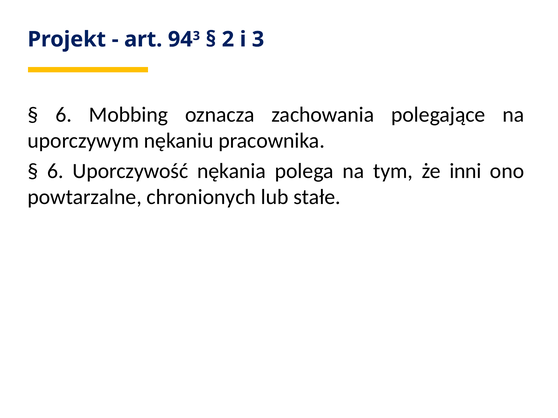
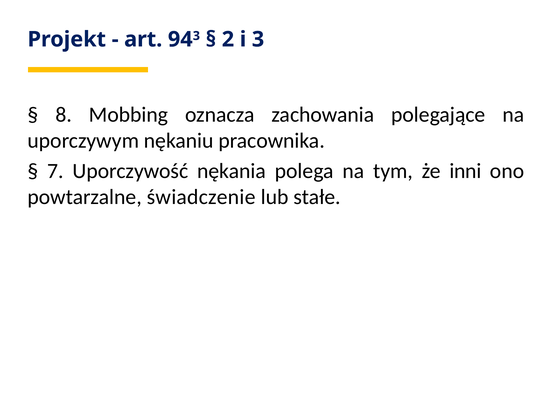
6: 6 -> 8 (64, 115)
6: 6 -> 7 (55, 171)
chronionych: chronionych -> świadczenie (201, 197)
